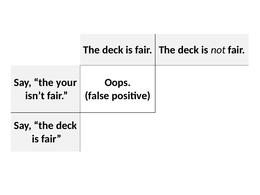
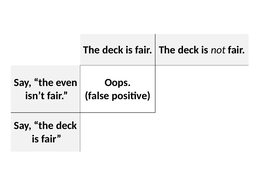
the your: your -> even (67, 82)
